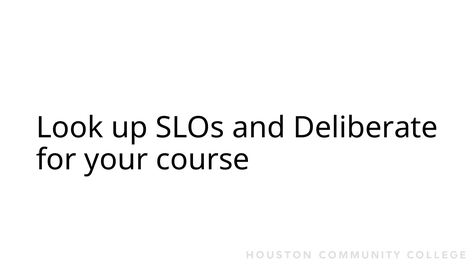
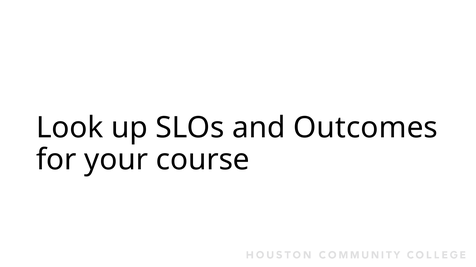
Deliberate: Deliberate -> Outcomes (366, 128)
